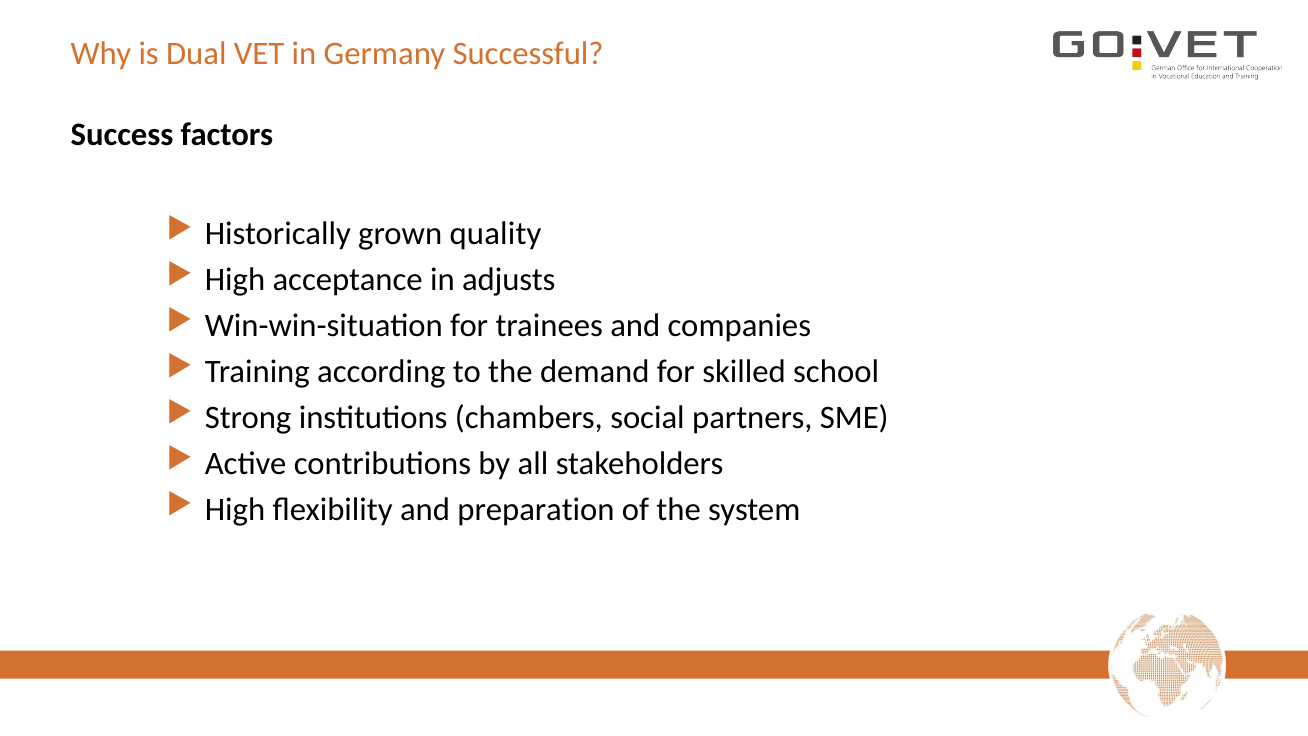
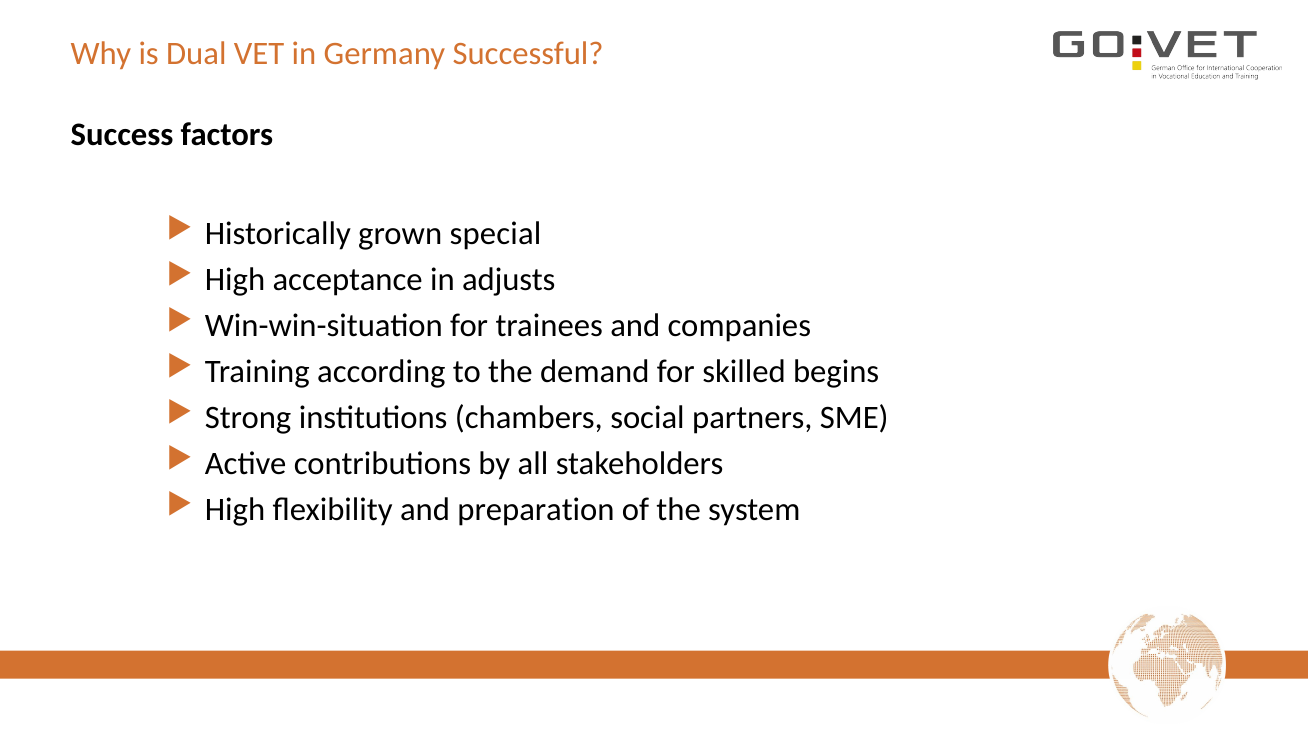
quality: quality -> special (495, 234)
school: school -> begins (836, 372)
